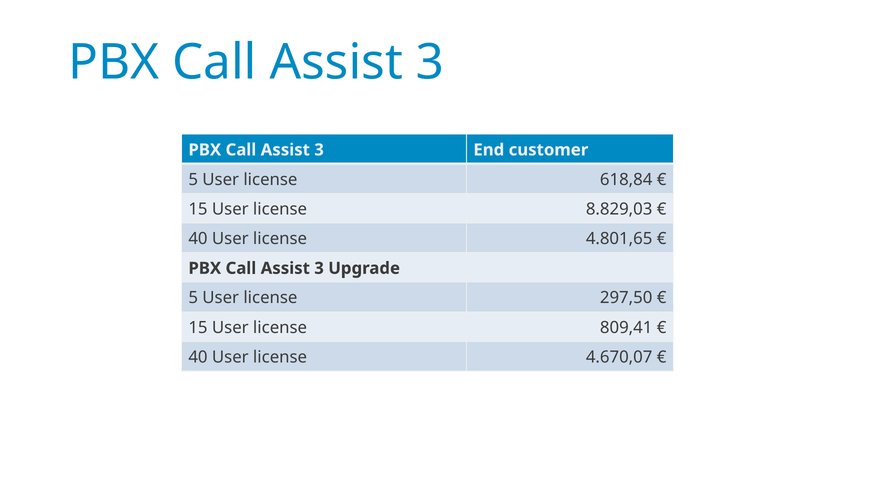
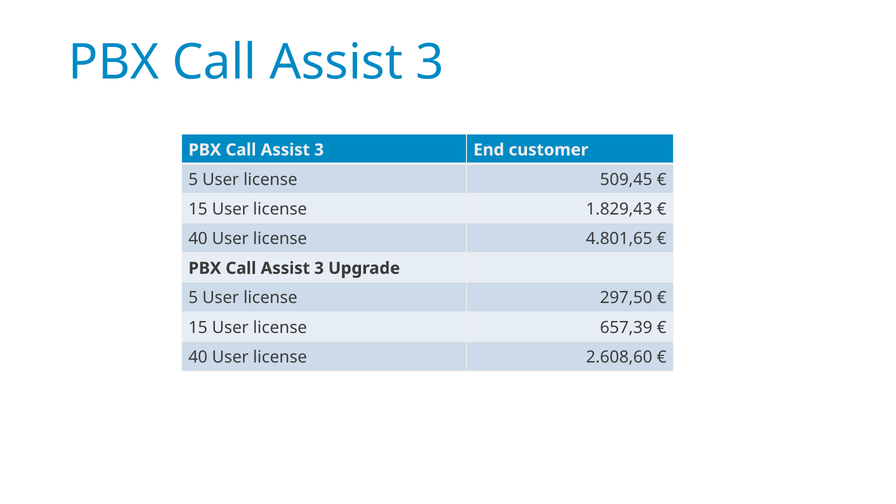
618,84: 618,84 -> 509,45 (626, 179)
8.829,03: 8.829,03 -> 1.829,43 (619, 209)
809,41: 809,41 -> 657,39 (626, 328)
4.670,07: 4.670,07 -> 2.608,60 (619, 357)
